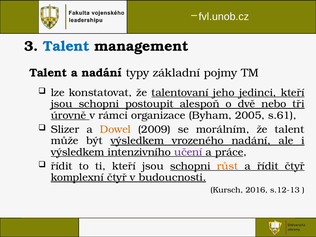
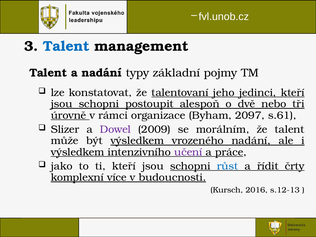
2005: 2005 -> 2097 (250, 115)
Dowel colour: orange -> purple (115, 129)
řídit: řídit -> jako (62, 166)
růst colour: orange -> blue (227, 166)
řídit čtyř: čtyř -> črty (295, 166)
komplexní čtyř: čtyř -> více (117, 177)
